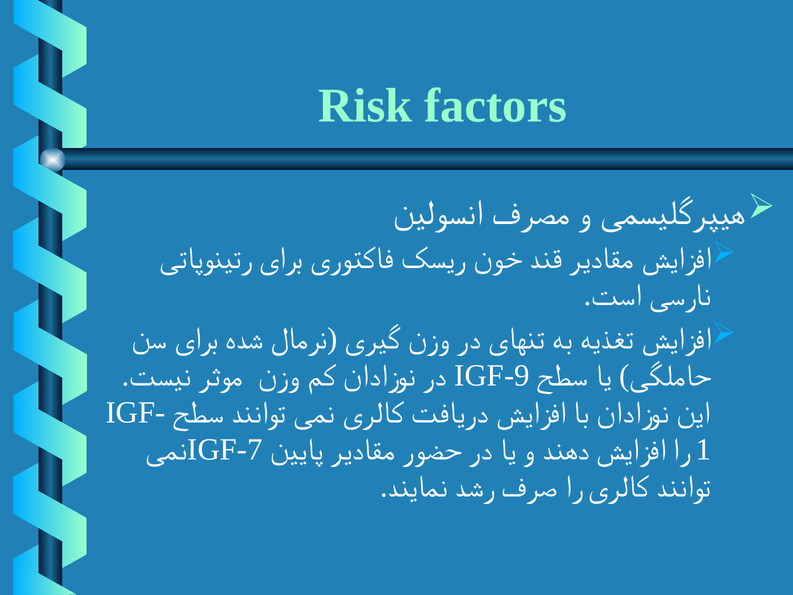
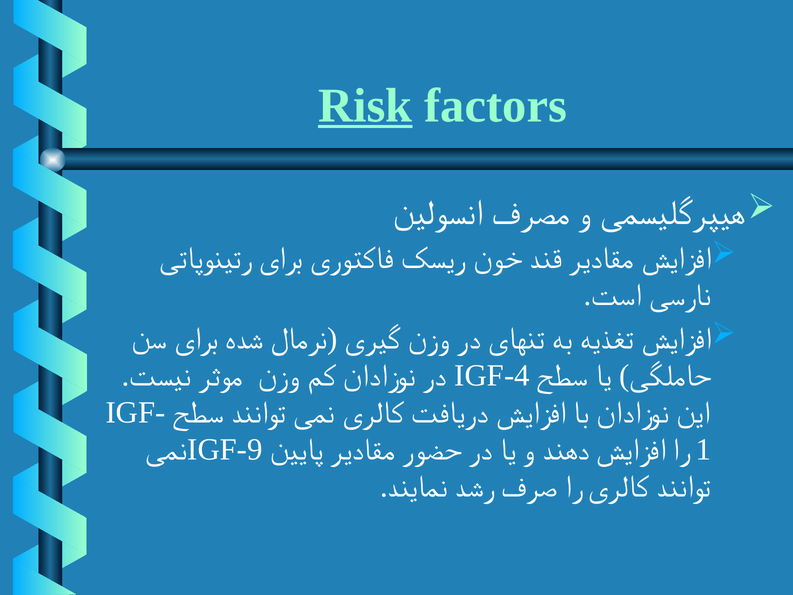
Risk underline: none -> present (365, 106)
IGF-9: IGF-9 -> IGF-4 (492, 375)
IGF-7: IGF-7 -> IGF-9 (225, 449)
